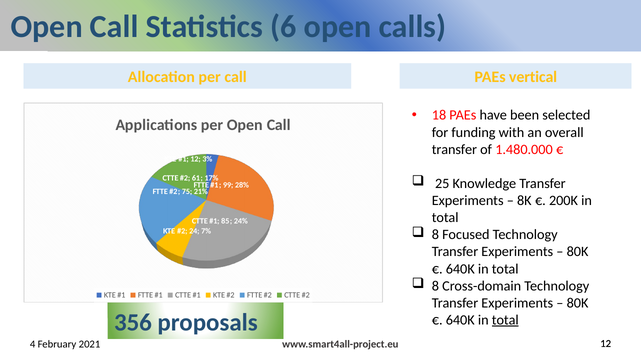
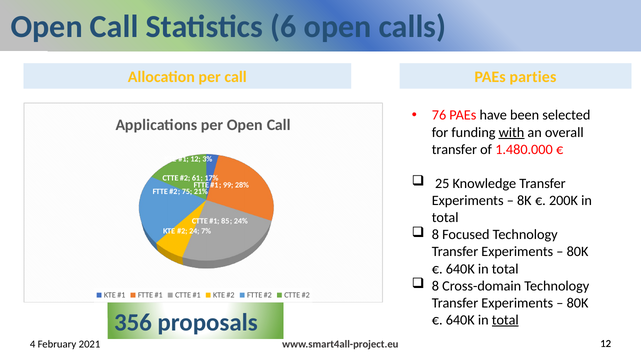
vertical: vertical -> parties (533, 77)
18: 18 -> 76 (439, 115)
with underline: none -> present (511, 133)
